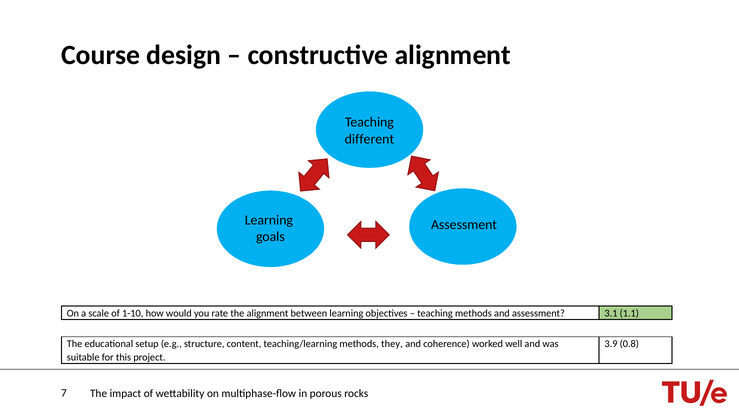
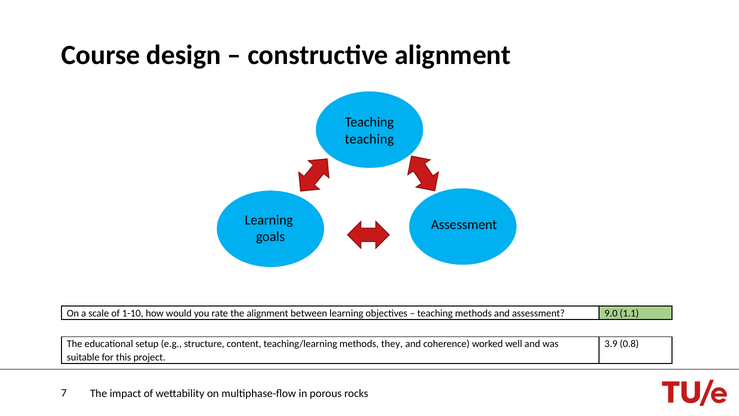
different: different -> teaching (369, 139)
3.1: 3.1 -> 9.0 (611, 313)
